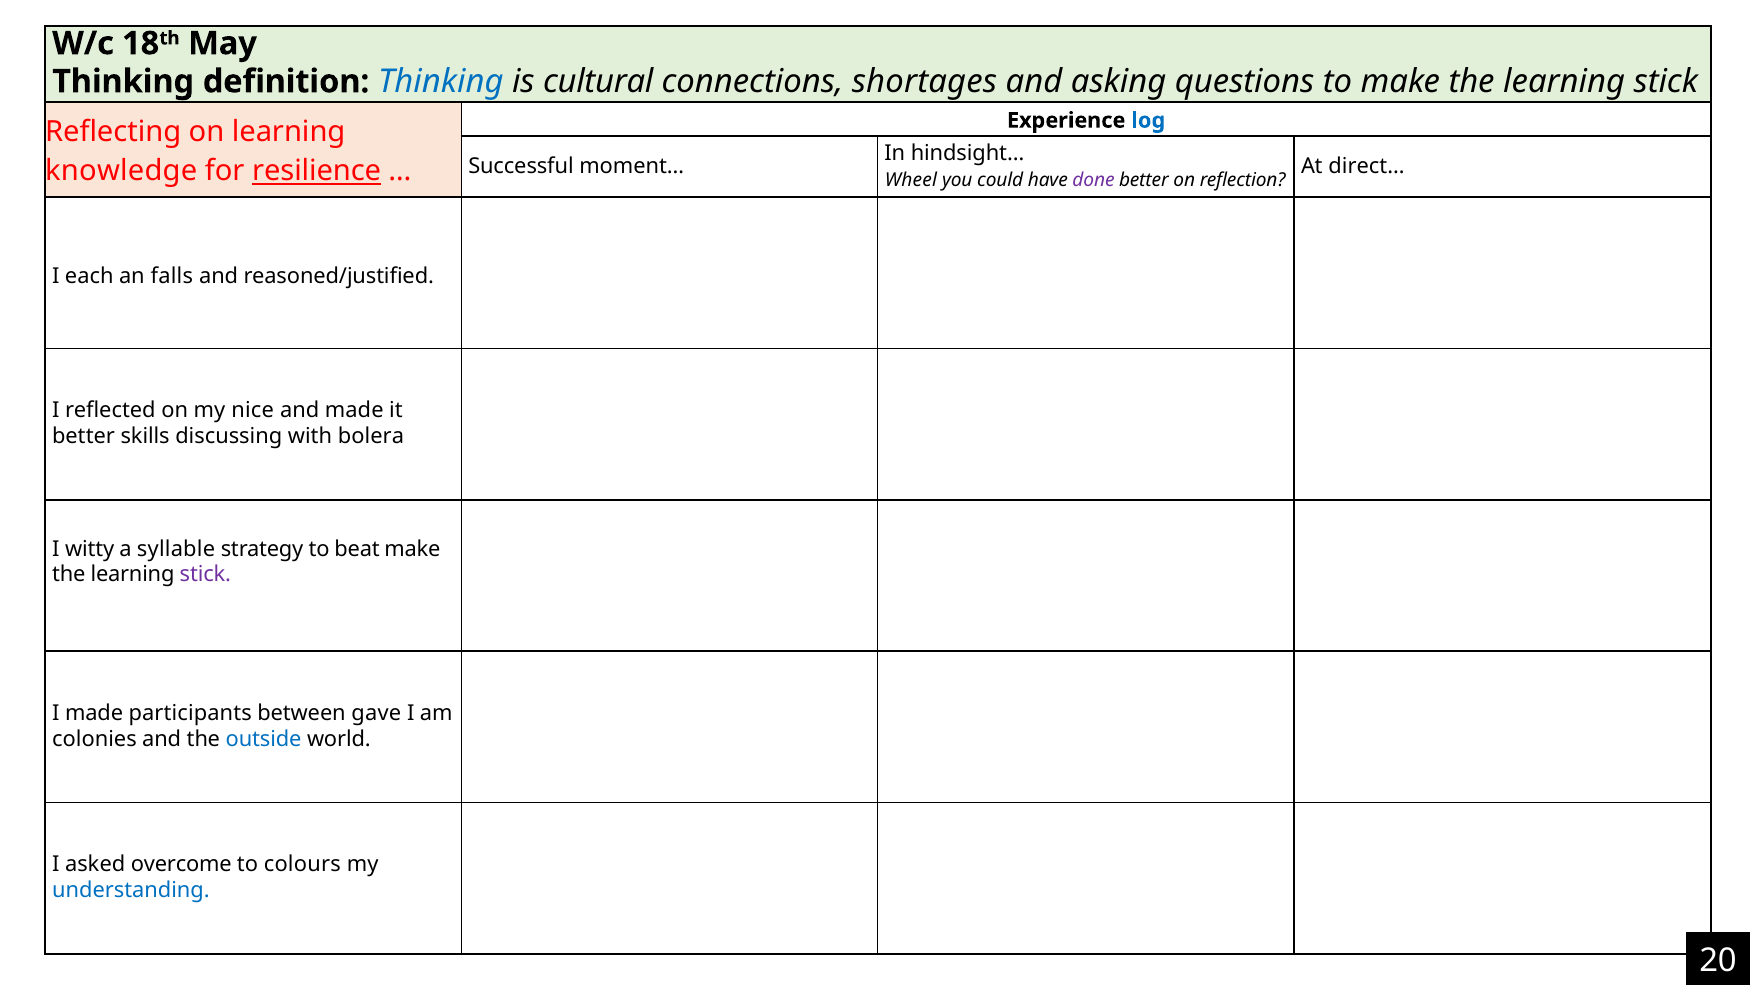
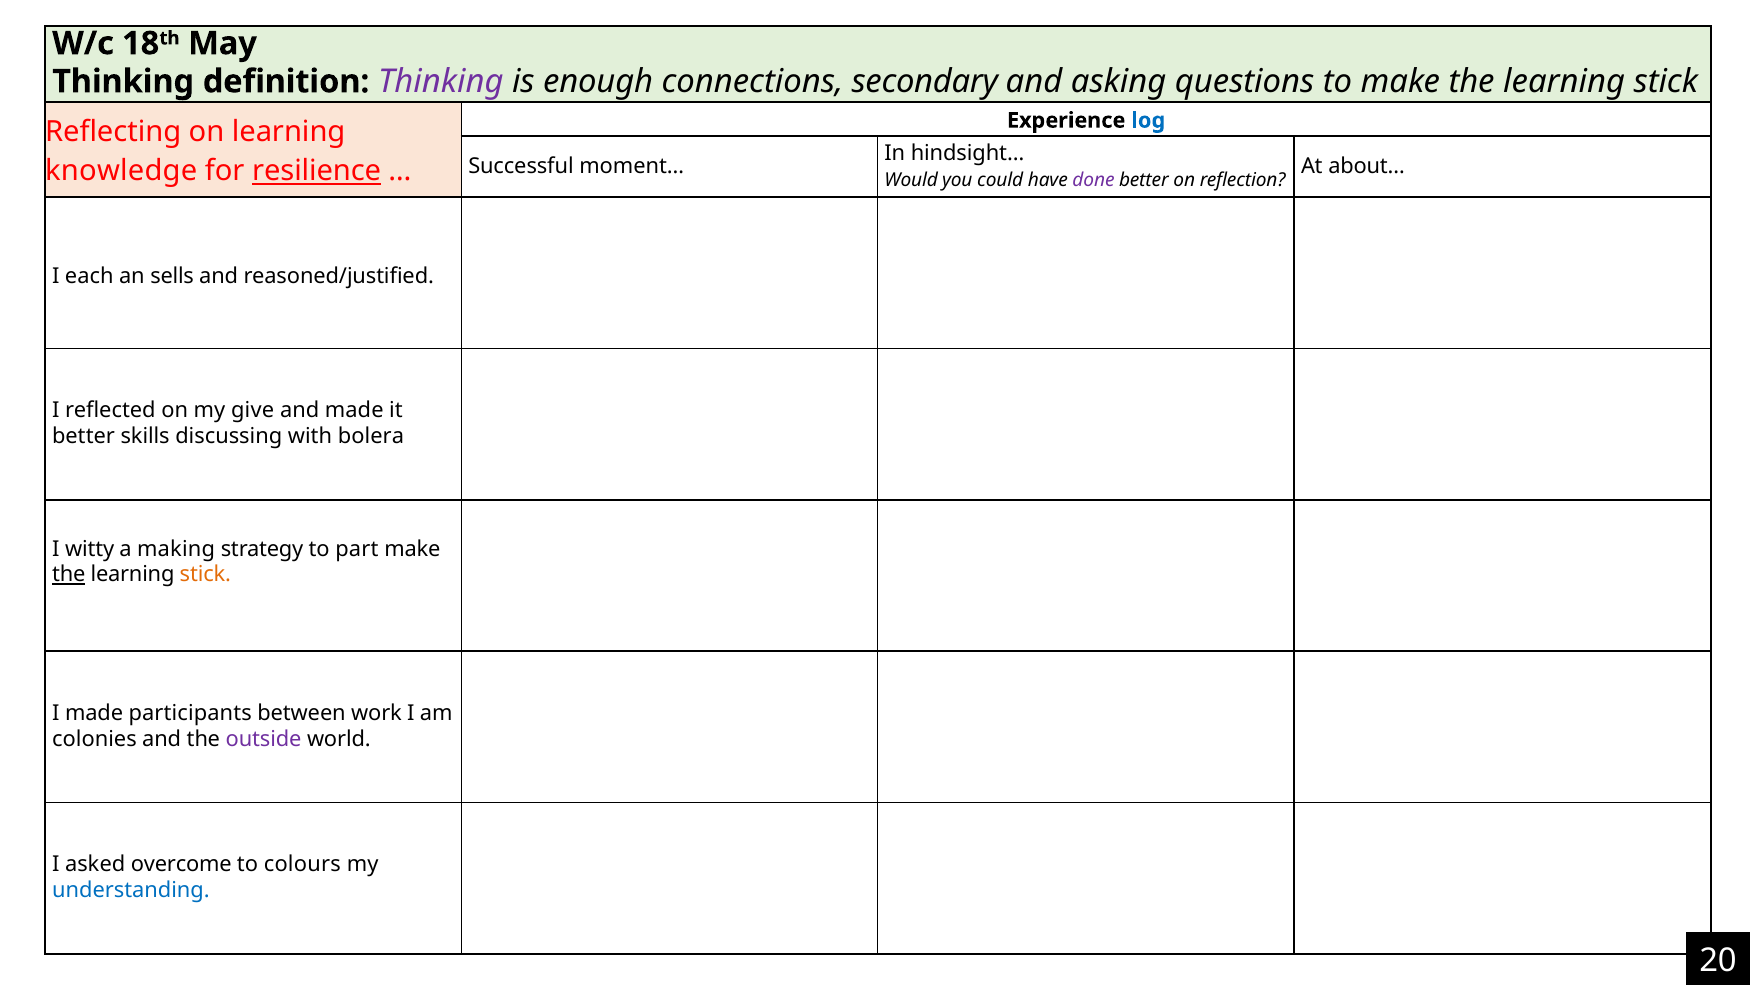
Thinking colour: blue -> purple (441, 82)
cultural: cultural -> enough (598, 82)
shortages: shortages -> secondary (925, 82)
direct…: direct… -> about… (1367, 166)
Wheel: Wheel -> Would (911, 180)
falls: falls -> sells (172, 276)
nice: nice -> give (253, 410)
syllable: syllable -> making (176, 549)
beat: beat -> part (357, 549)
the underline: none -> present (69, 574)
stick colour: purple -> orange (205, 574)
gave: gave -> work (376, 713)
outside colour: blue -> purple (264, 738)
